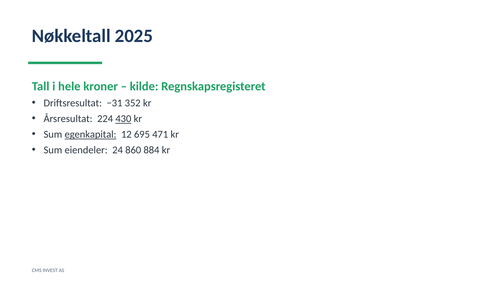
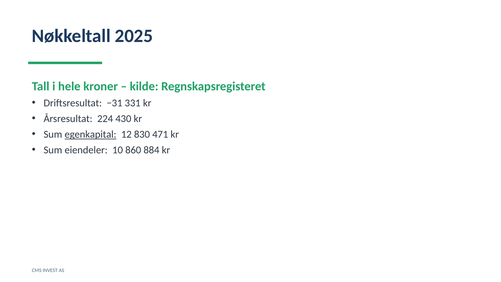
352: 352 -> 331 (133, 103)
430 underline: present -> none (123, 119)
695: 695 -> 830 (142, 134)
24: 24 -> 10 (118, 150)
